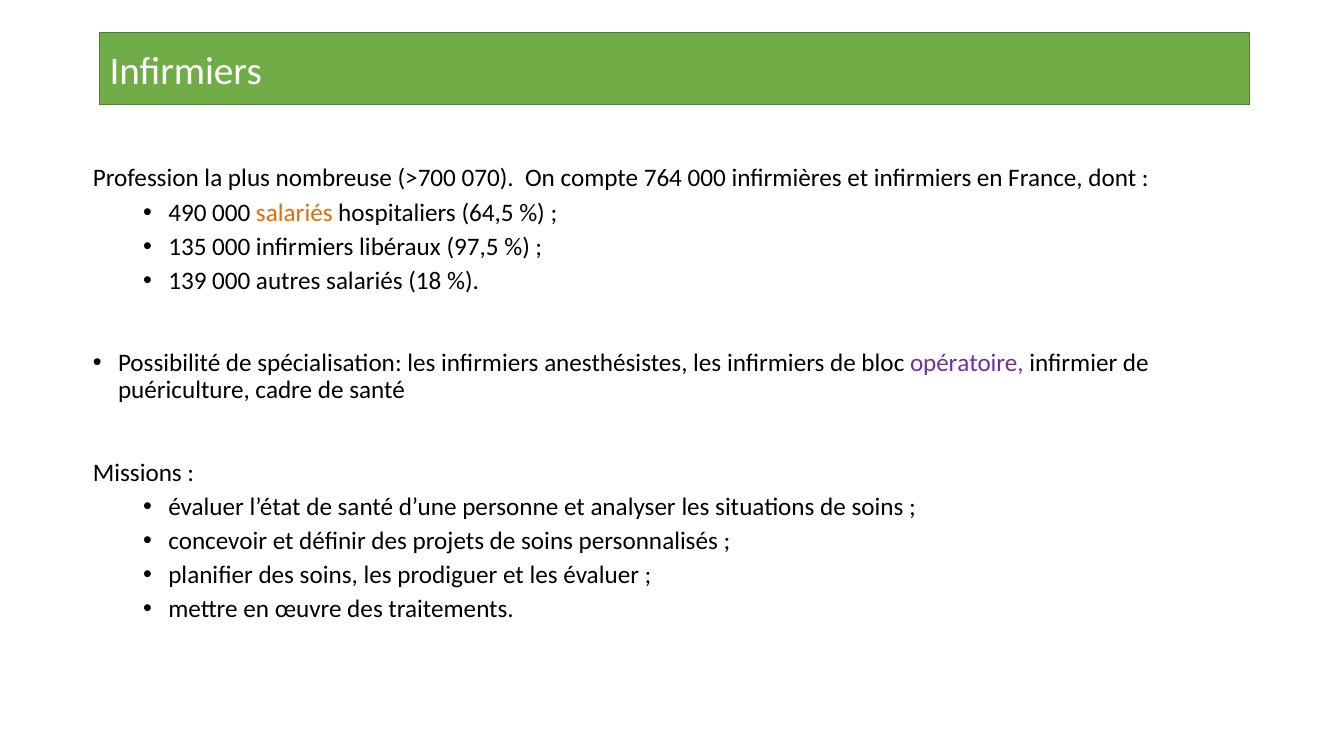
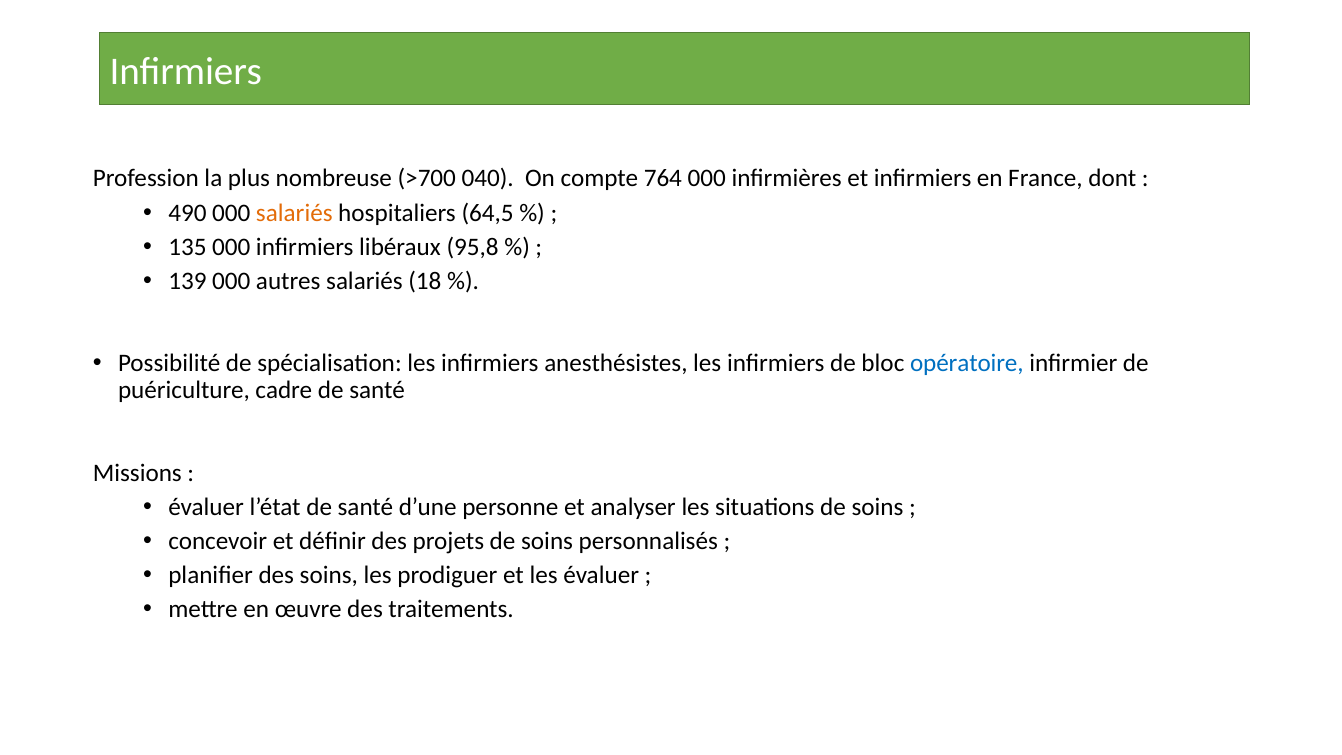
070: 070 -> 040 (488, 179)
97,5: 97,5 -> 95,8 (473, 247)
opératoire colour: purple -> blue (967, 363)
